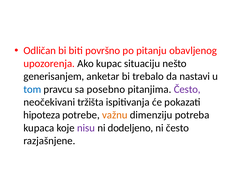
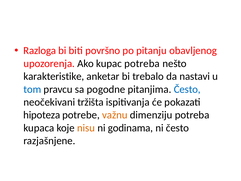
Odličan: Odličan -> Razloga (40, 51)
kupac situaciju: situaciju -> potreba (142, 63)
generisanjem: generisanjem -> karakteristike (54, 76)
posebno: posebno -> pogodne (106, 89)
Često colour: purple -> blue (187, 89)
nisu colour: purple -> orange (86, 128)
dodeljeno: dodeljeno -> godinama (130, 128)
